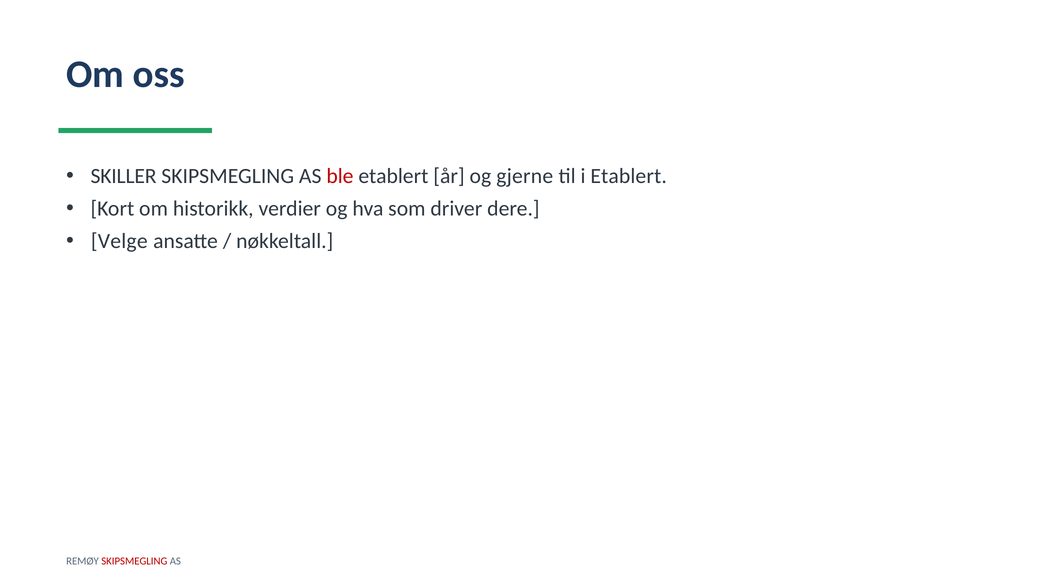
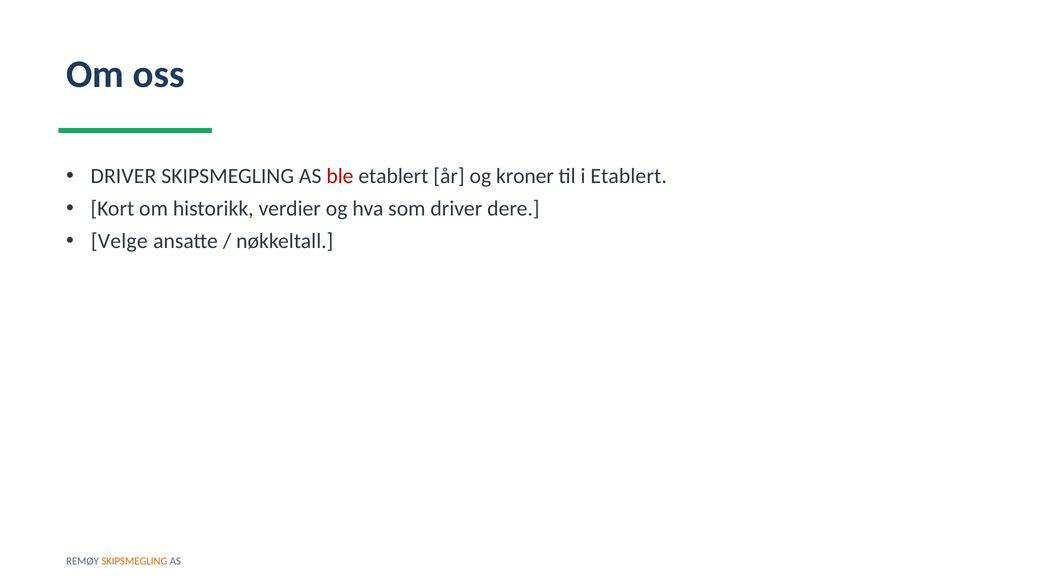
SKILLER: SKILLER -> DRIVER (123, 176)
gjerne: gjerne -> kroner (525, 176)
SKIPSMEGLING colour: red -> orange (134, 561)
